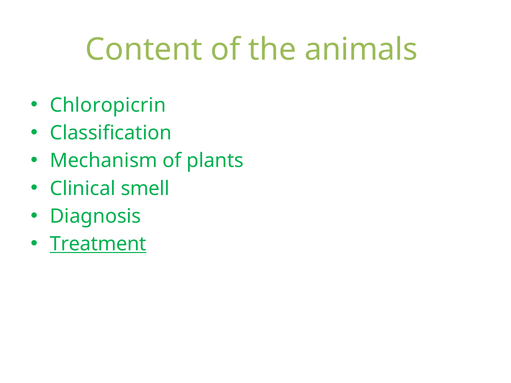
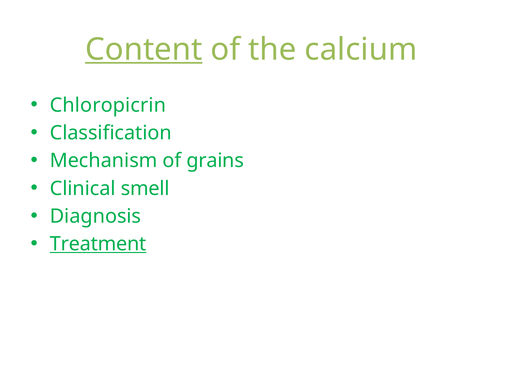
Content underline: none -> present (144, 49)
animals: animals -> calcium (361, 49)
plants: plants -> grains (215, 161)
